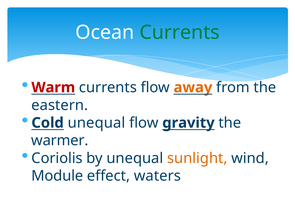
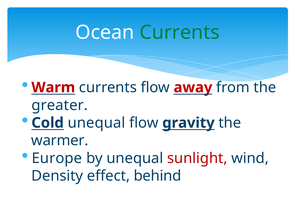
away colour: orange -> red (193, 88)
eastern: eastern -> greater (60, 105)
Coriolis: Coriolis -> Europe (57, 158)
sunlight colour: orange -> red (197, 158)
Module: Module -> Density (57, 176)
waters: waters -> behind (158, 176)
